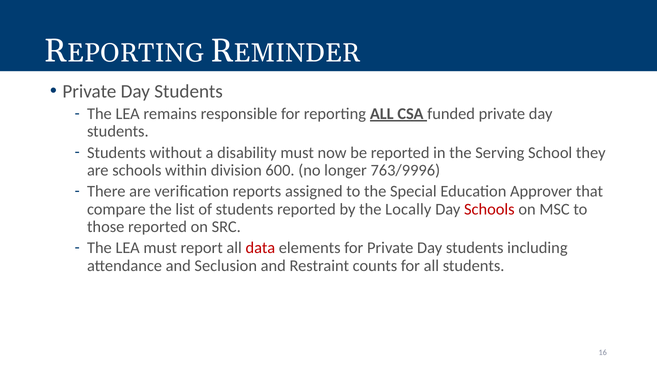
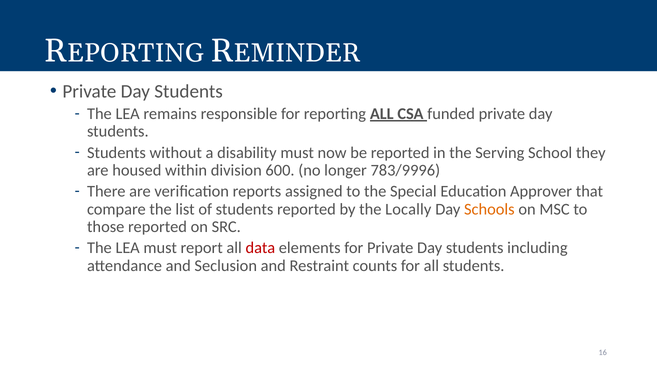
are schools: schools -> housed (137, 171)
763/9996: 763/9996 -> 783/9996 (405, 171)
Schools colour: red -> orange (489, 209)
